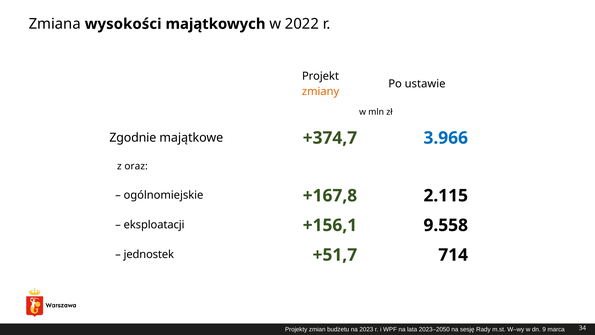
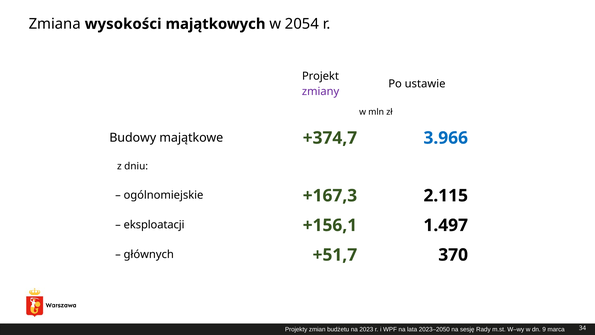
2022: 2022 -> 2054 (302, 24)
zmiany colour: orange -> purple (321, 91)
Zgodnie: Zgodnie -> Budowy (133, 138)
oraz: oraz -> dniu (136, 166)
+167,8: +167,8 -> +167,3 (330, 195)
9.558: 9.558 -> 1.497 (446, 225)
jednostek: jednostek -> głównych (149, 254)
714: 714 -> 370 (453, 255)
